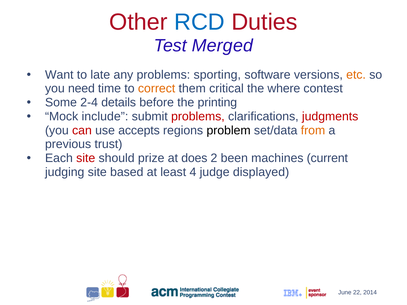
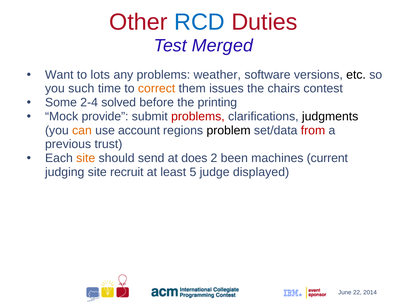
late: late -> lots (100, 75)
sporting: sporting -> weather (217, 75)
etc colour: orange -> black (356, 75)
need: need -> such (81, 89)
critical: critical -> issues (226, 89)
where: where -> chairs (284, 89)
details: details -> solved (119, 103)
include: include -> provide (105, 117)
judgments colour: red -> black (330, 117)
can colour: red -> orange (82, 130)
accepts: accepts -> account (139, 130)
from colour: orange -> red (313, 130)
site colour: red -> orange (86, 158)
prize: prize -> send (151, 158)
based: based -> recruit (127, 172)
4: 4 -> 5 (193, 172)
